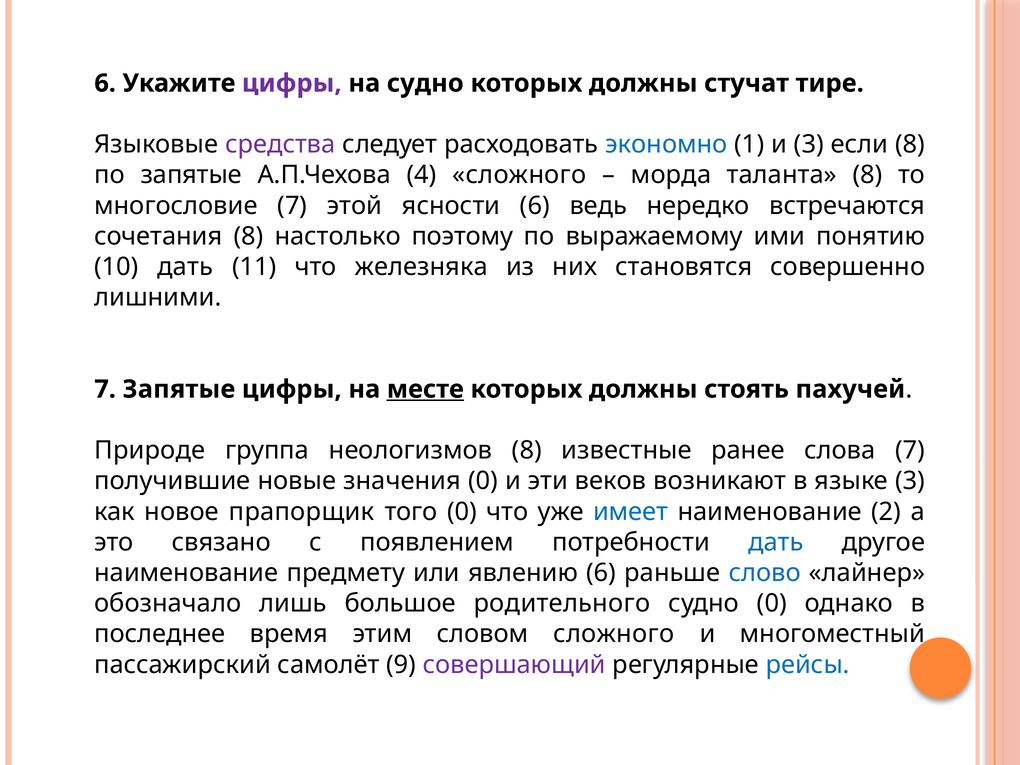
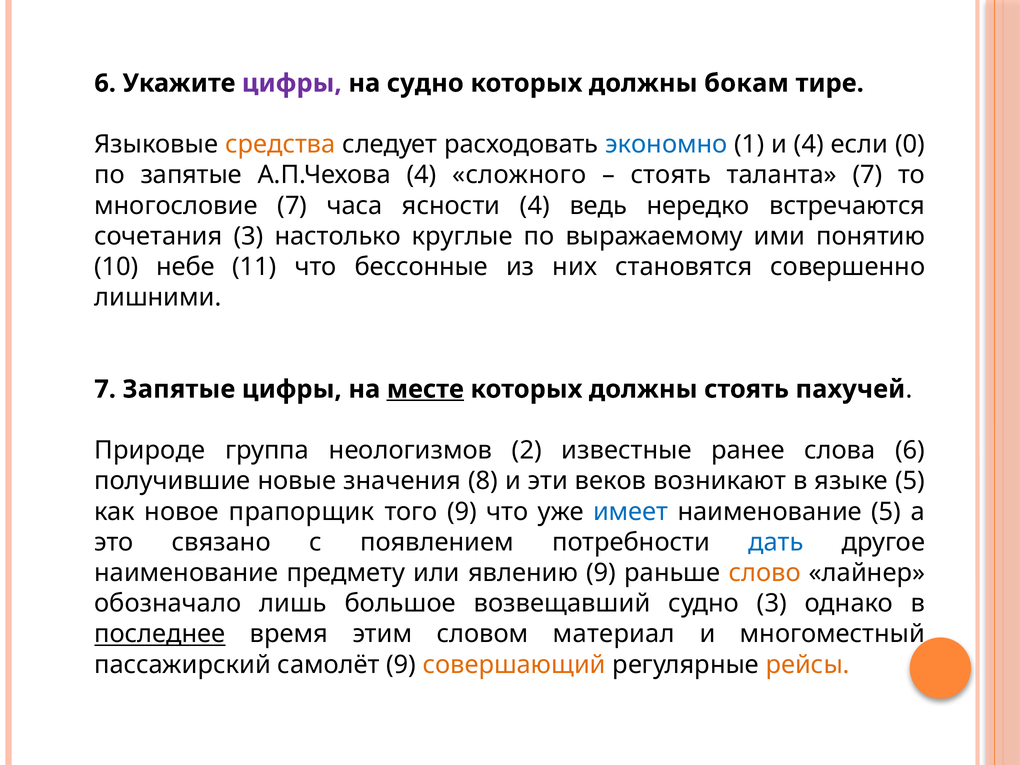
стучат: стучат -> бокам (746, 83)
средства colour: purple -> orange (280, 144)
и 3: 3 -> 4 (809, 144)
если 8: 8 -> 0 (910, 144)
морда: морда -> стоять (671, 175)
таланта 8: 8 -> 7 (867, 175)
этой: этой -> часа (355, 206)
ясности 6: 6 -> 4 (535, 206)
сочетания 8: 8 -> 3 (248, 236)
поэтому: поэтому -> круглые (462, 236)
10 дать: дать -> небе (185, 267)
железняка: железняка -> бессонные (421, 267)
неологизмов 8: 8 -> 2 (527, 450)
слова 7: 7 -> 6 (910, 450)
значения 0: 0 -> 8 (483, 481)
языке 3: 3 -> 5 (910, 481)
того 0: 0 -> 9 (462, 512)
наименование 2: 2 -> 5 (886, 512)
явлению 6: 6 -> 9 (601, 573)
слово colour: blue -> orange (765, 573)
родительного: родительного -> возвещавший (562, 603)
судно 0: 0 -> 3 (772, 603)
последнее underline: none -> present (160, 634)
словом сложного: сложного -> материал (614, 634)
совершающий colour: purple -> orange (514, 665)
рейсы colour: blue -> orange (808, 665)
